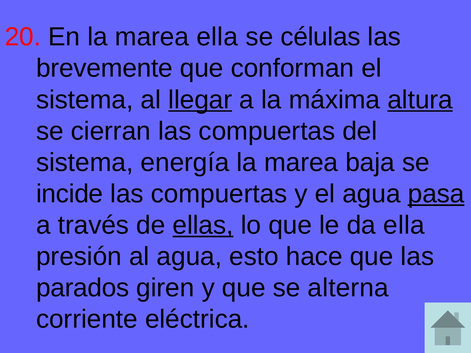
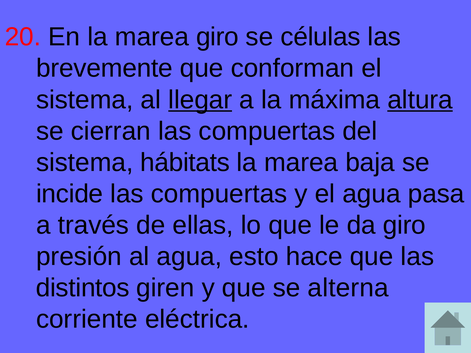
marea ella: ella -> giro (217, 37)
energía: energía -> hábitats (185, 163)
pasa underline: present -> none (436, 194)
ellas underline: present -> none (203, 225)
da ella: ella -> giro (404, 225)
parados: parados -> distintos (83, 288)
